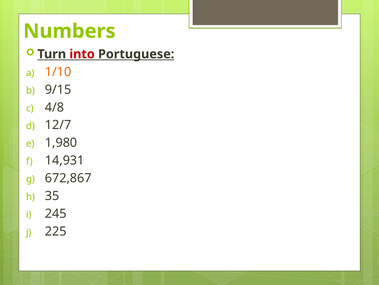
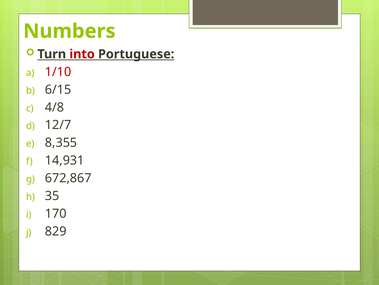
1/10 colour: orange -> red (58, 72)
9/15: 9/15 -> 6/15 (58, 89)
1,980: 1,980 -> 8,355 (61, 142)
245: 245 -> 170 (56, 213)
225: 225 -> 829 (56, 231)
